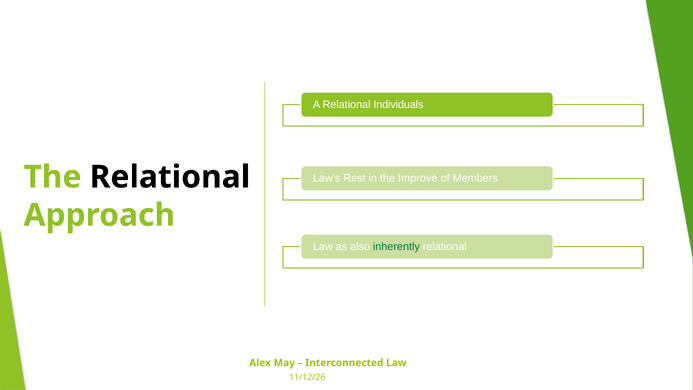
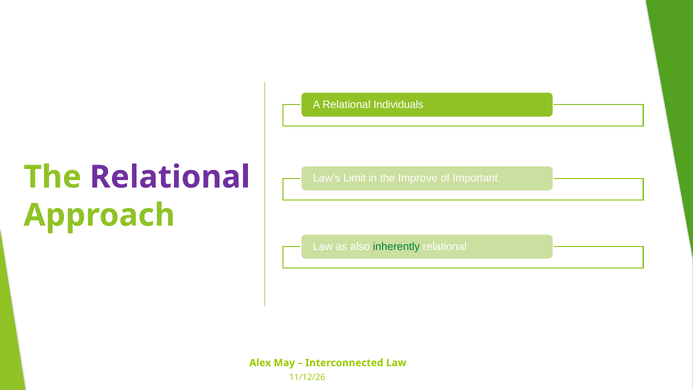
Relational colour: black -> purple (170, 177)
Rest: Rest -> Limit (354, 178)
Members: Members -> Important (475, 178)
